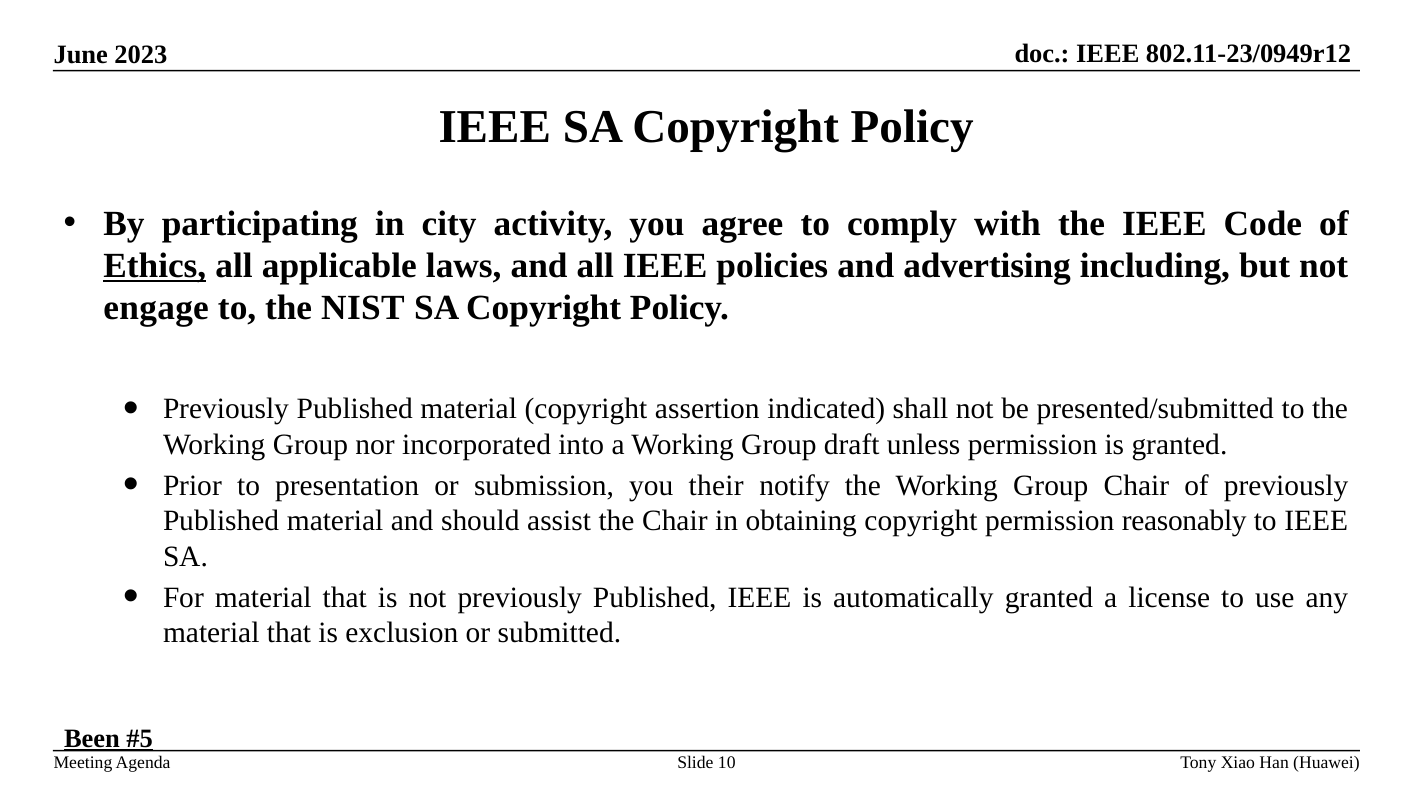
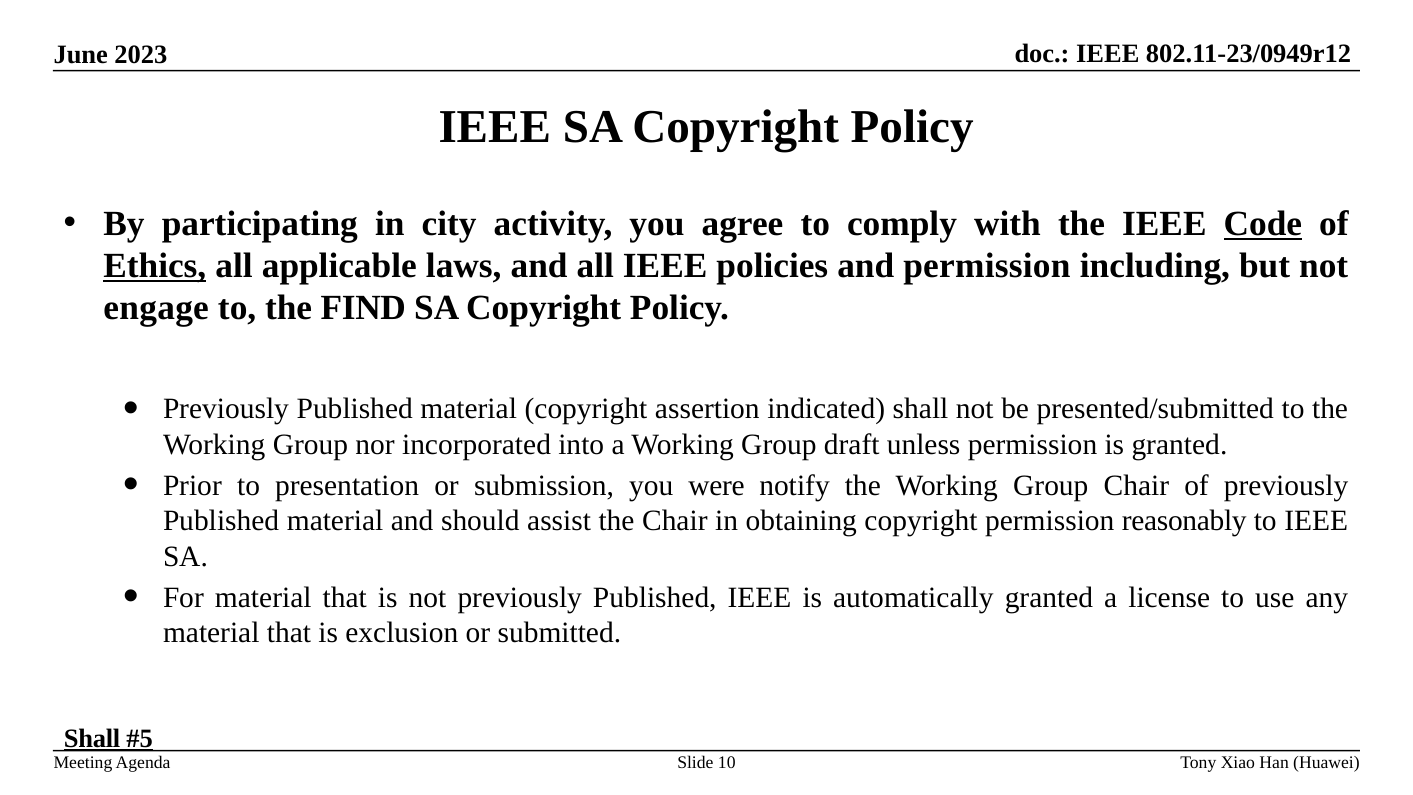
Code underline: none -> present (1263, 223)
and advertising: advertising -> permission (987, 266)
NIST: NIST -> FIND (363, 308)
their: their -> were (716, 486)
Been: Been -> Shall (92, 738)
